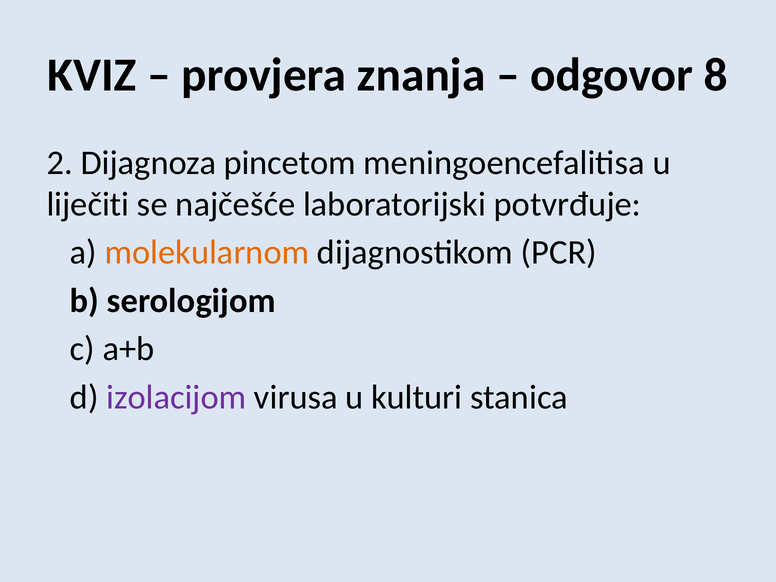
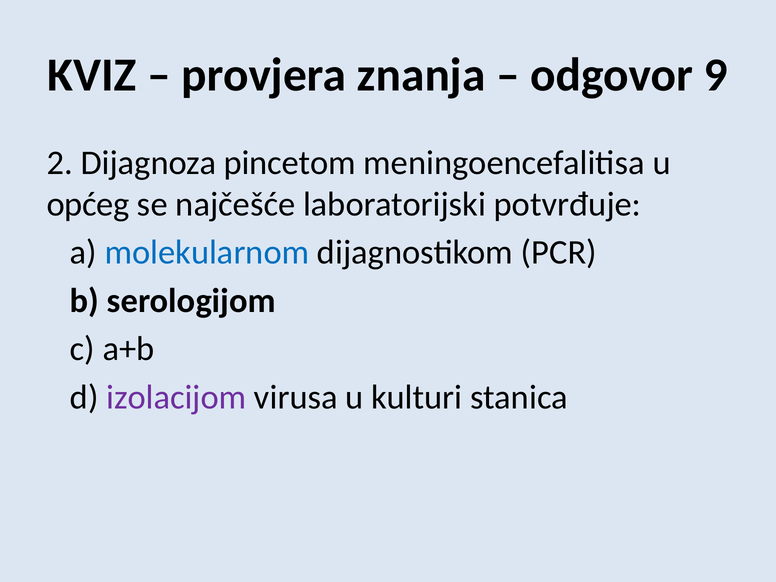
8: 8 -> 9 (716, 75)
liječiti: liječiti -> općeg (88, 204)
molekularnom colour: orange -> blue (207, 252)
